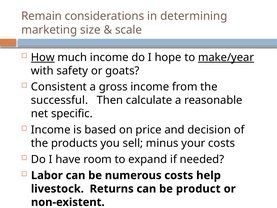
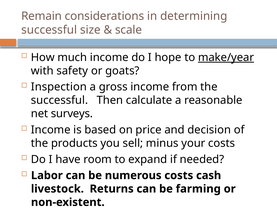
marketing: marketing -> successful (49, 30)
How underline: present -> none (43, 57)
Consistent: Consistent -> Inspection (59, 87)
specific: specific -> surveys (72, 114)
help: help -> cash (209, 175)
product: product -> farming (198, 189)
